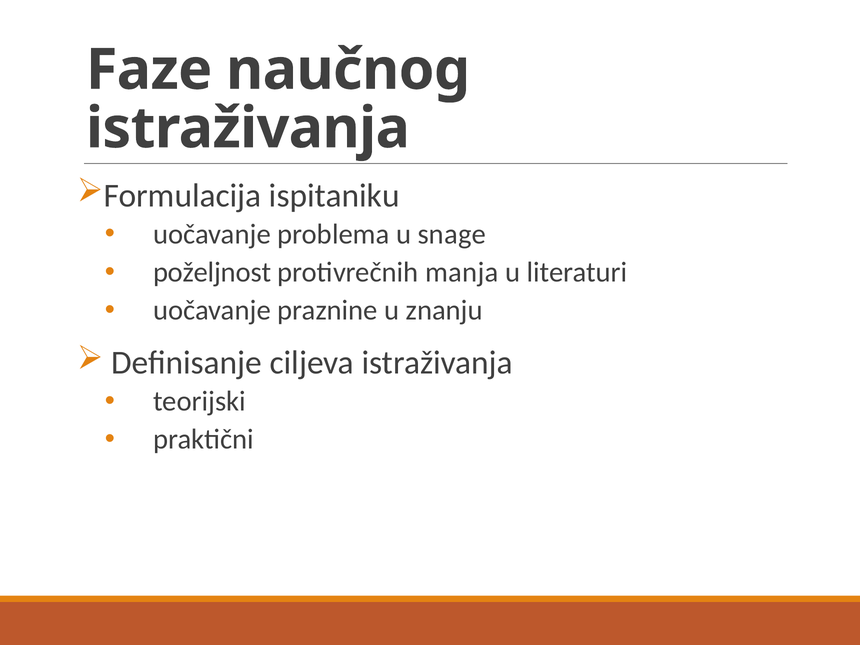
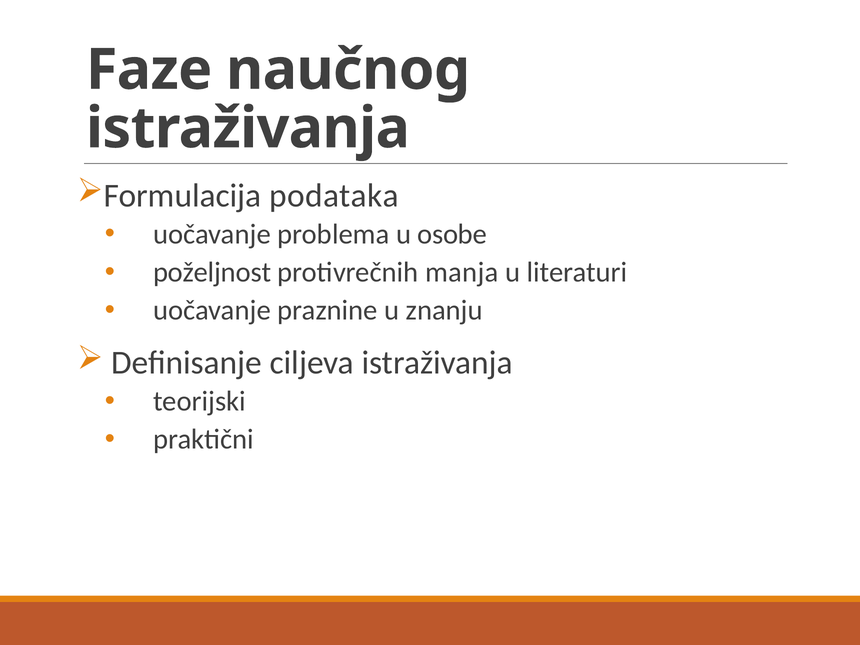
ispitaniku: ispitaniku -> podataka (334, 196)
snage: snage -> osobe (452, 234)
